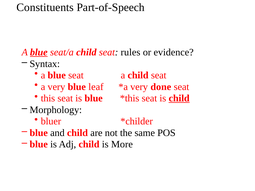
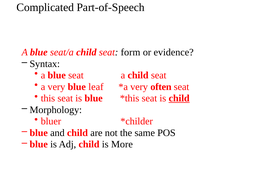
Constituents: Constituents -> Complicated (45, 7)
blue underline: present -> none (39, 52)
rules: rules -> form (131, 52)
done: done -> often (161, 87)
